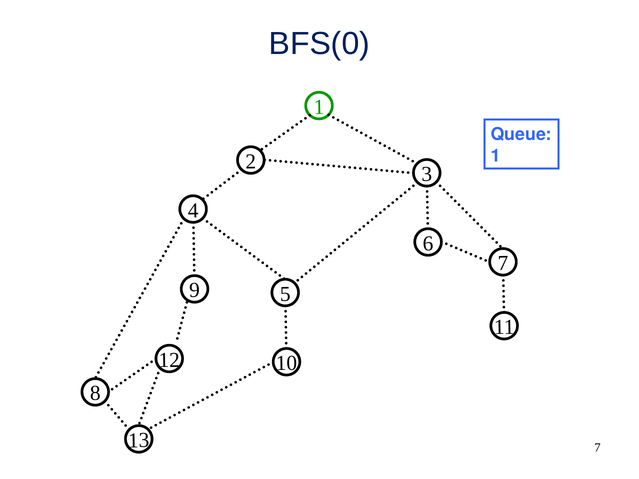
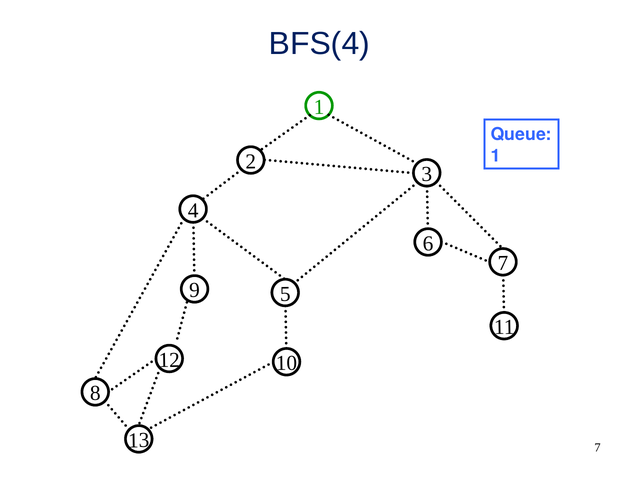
BFS(0: BFS(0 -> BFS(4 (319, 44)
